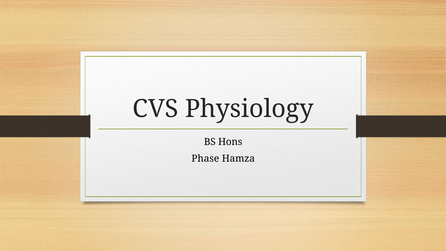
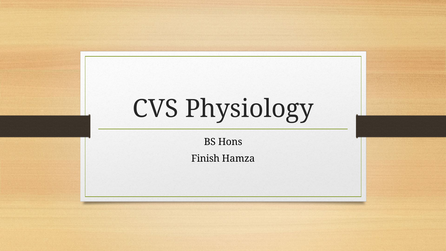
Phase: Phase -> Finish (205, 158)
